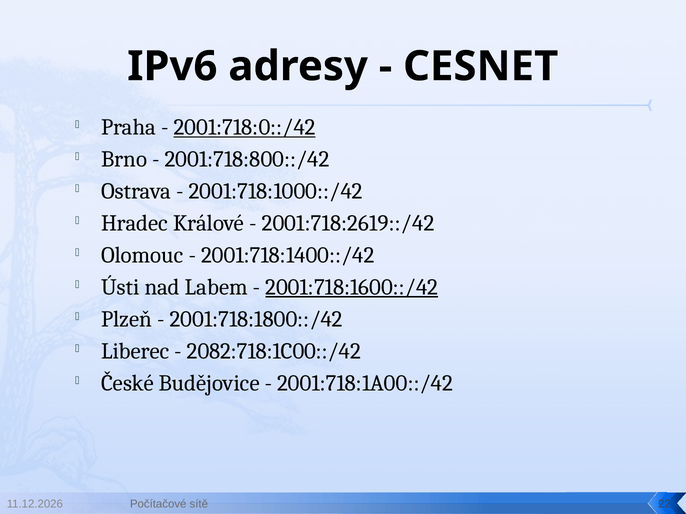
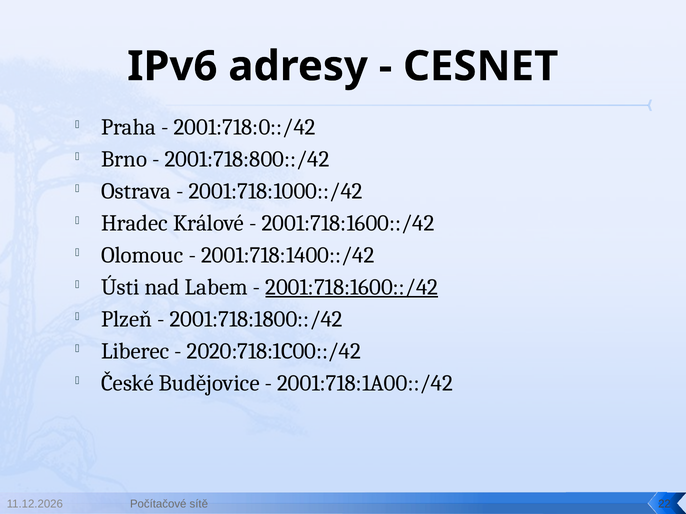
2001:718:0::/42 underline: present -> none (245, 127)
2001:718:2619::/42: 2001:718:2619::/42 -> 2001:718:1600::/42 (348, 223)
2082:718:1C00::/42: 2082:718:1C00::/42 -> 2020:718:1C00::/42 (274, 351)
